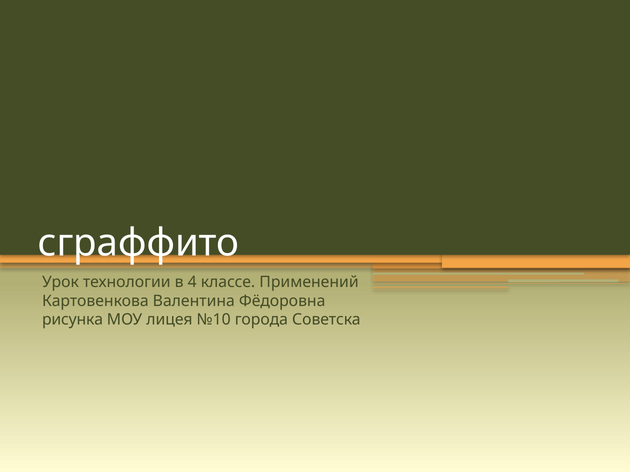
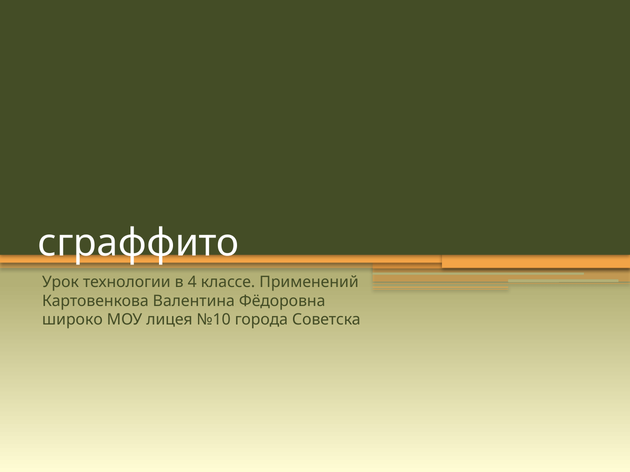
рисунка: рисунка -> широко (72, 320)
